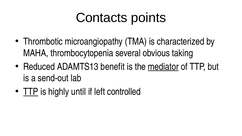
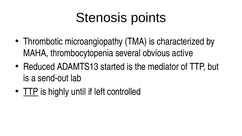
Contacts: Contacts -> Stenosis (101, 18)
taking: taking -> active (183, 53)
benefit: benefit -> started (113, 67)
mediator underline: present -> none (163, 67)
